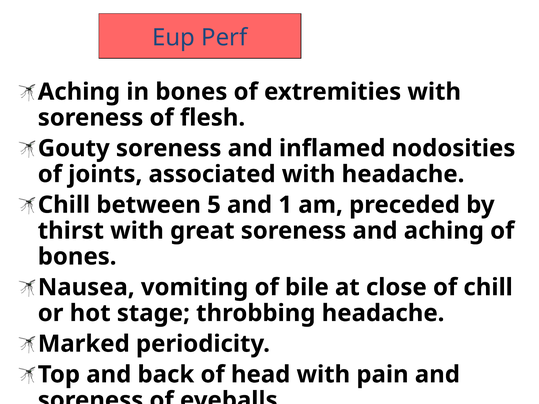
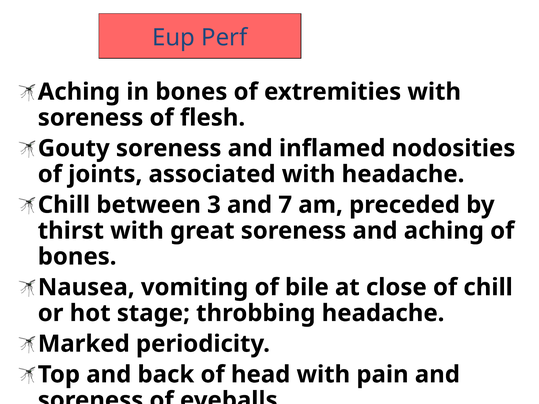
5: 5 -> 3 (214, 205)
1: 1 -> 7 (285, 205)
